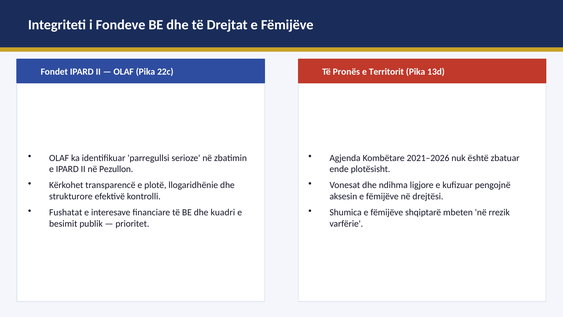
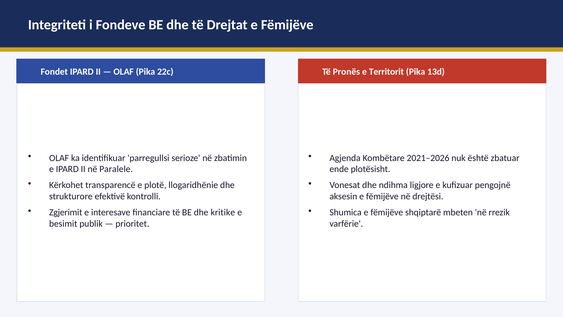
Pezullon: Pezullon -> Paralele (116, 169)
Fushatat: Fushatat -> Zgjerimit (66, 212)
kuadri: kuadri -> kritike (223, 212)
